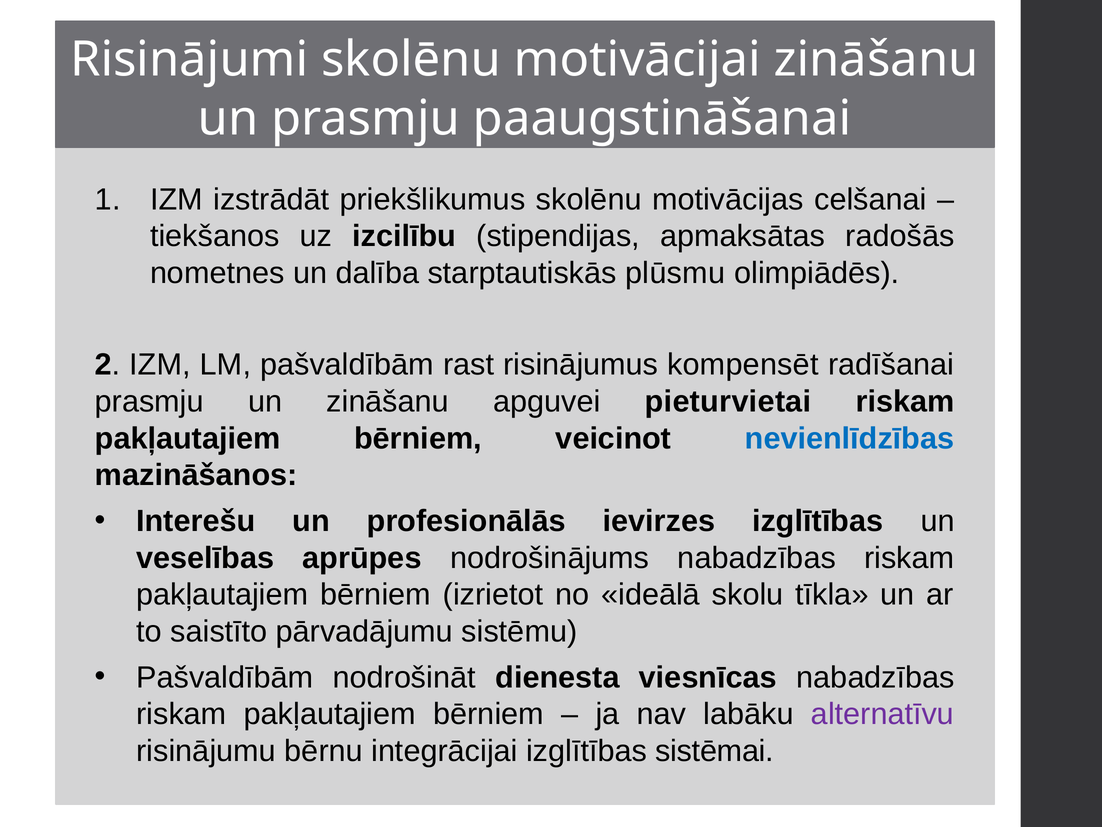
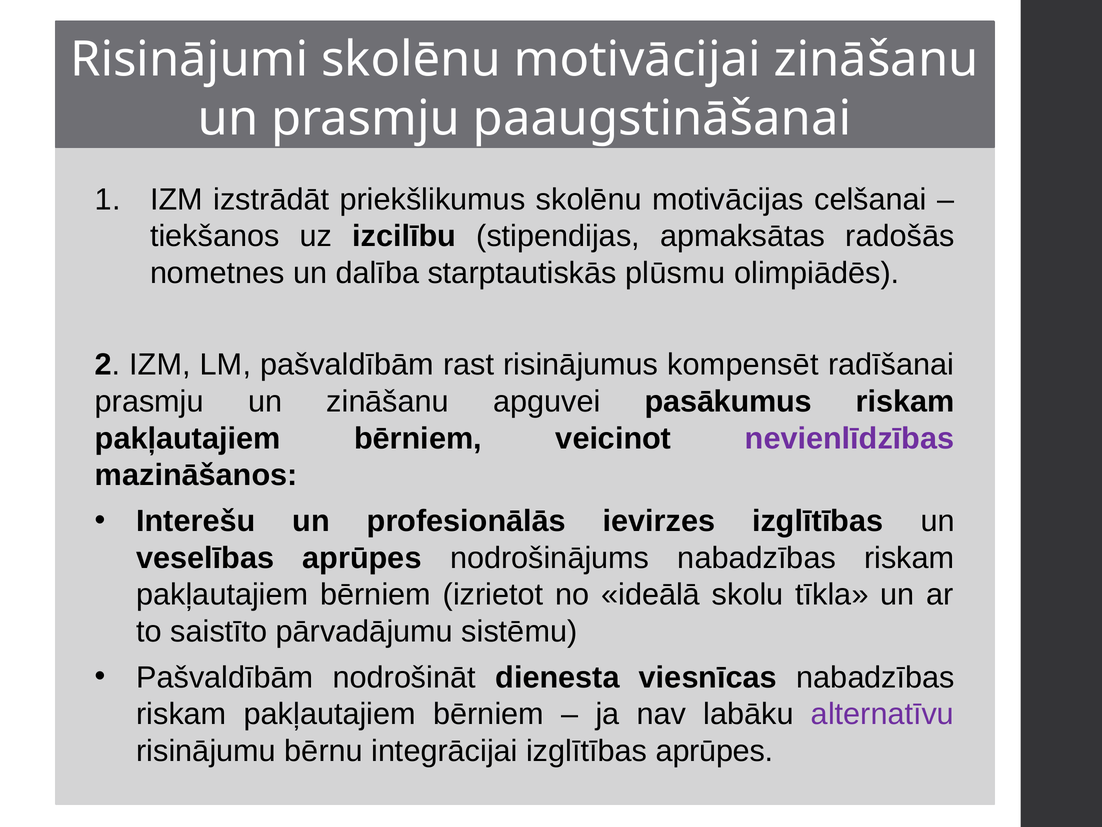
pieturvietai: pieturvietai -> pasākumus (728, 401)
nevienlīdzības colour: blue -> purple (850, 438)
izglītības sistēmai: sistēmai -> aprūpes (715, 751)
